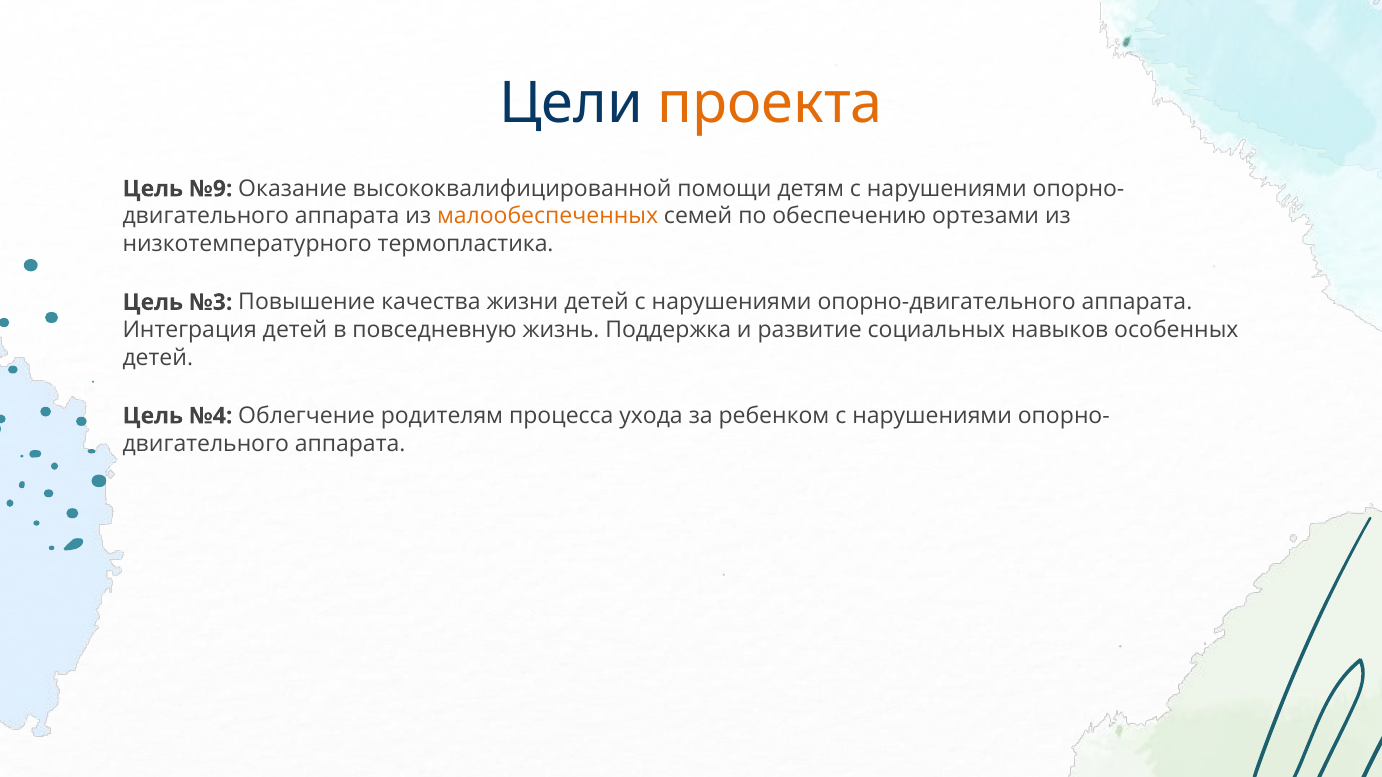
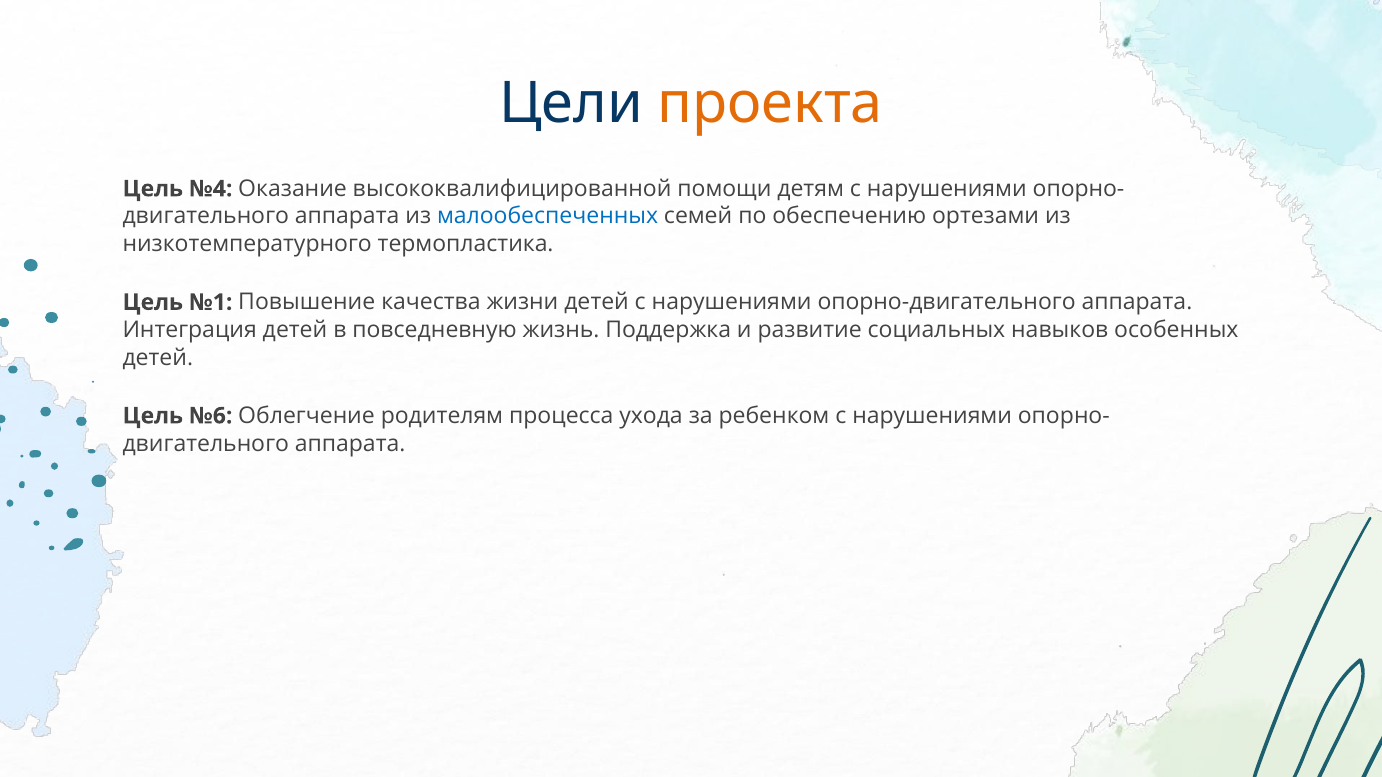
№9: №9 -> №4 (211, 189)
малообеспеченных colour: orange -> blue (548, 216)
№3: №3 -> №1 (211, 302)
№4: №4 -> №6 (211, 416)
